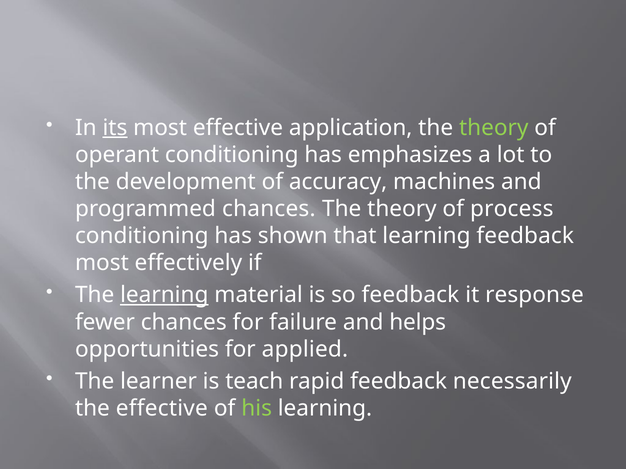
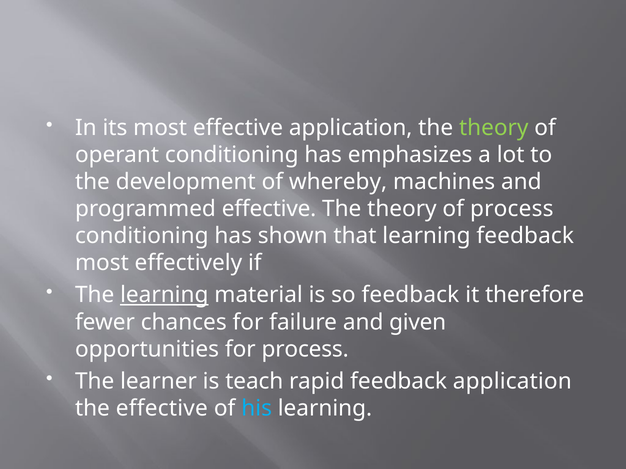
its underline: present -> none (115, 128)
accuracy: accuracy -> whereby (338, 182)
programmed chances: chances -> effective (269, 209)
response: response -> therefore (535, 295)
helps: helps -> given (418, 322)
for applied: applied -> process (305, 350)
feedback necessarily: necessarily -> application (512, 382)
his colour: light green -> light blue (257, 409)
